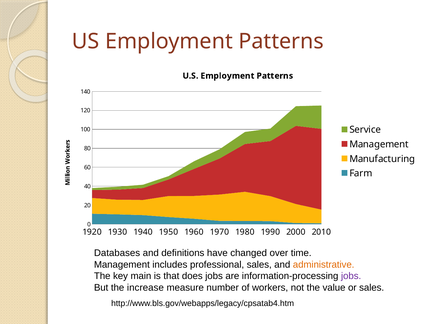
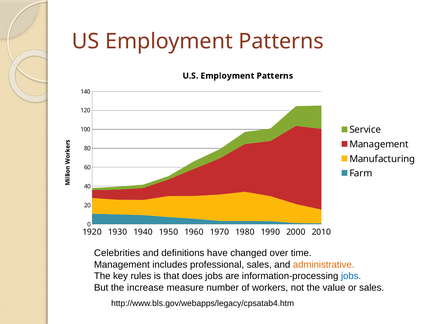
Databases: Databases -> Celebrities (117, 252)
main: main -> rules (141, 275)
jobs colour: purple -> blue (351, 275)
